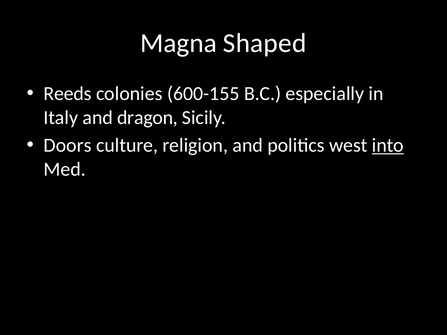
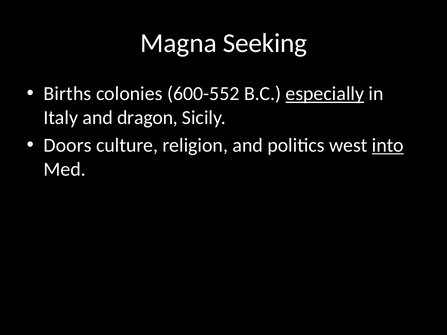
Shaped: Shaped -> Seeking (265, 43)
Reeds: Reeds -> Births (67, 94)
600-155: 600-155 -> 600-552 (203, 94)
especially underline: none -> present (325, 94)
